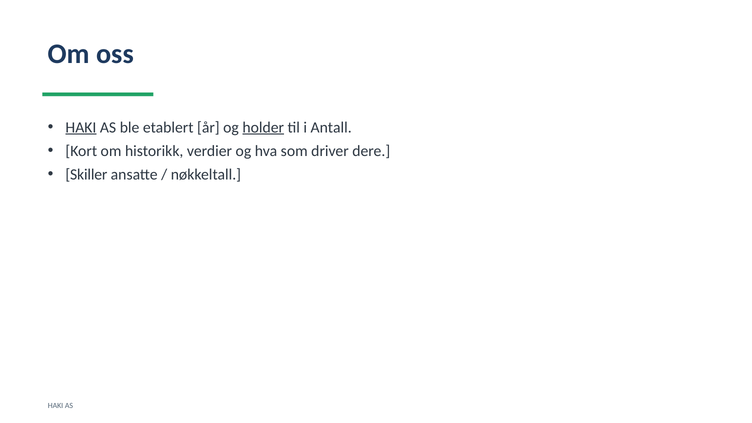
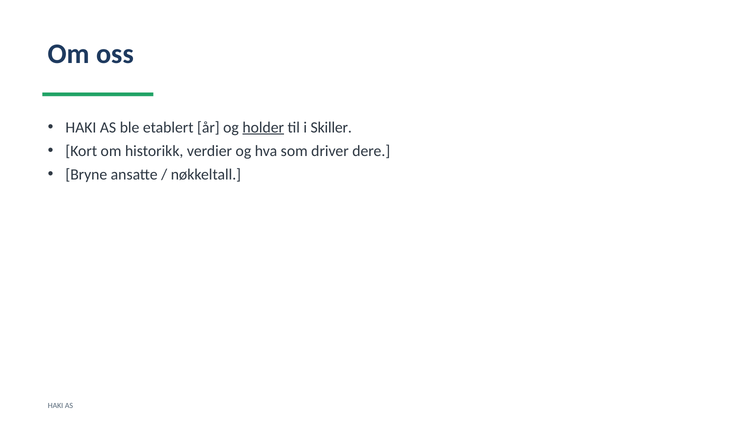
HAKI underline: present -> none (81, 127)
Antall: Antall -> Skiller (331, 127)
Skiller: Skiller -> Bryne (86, 174)
